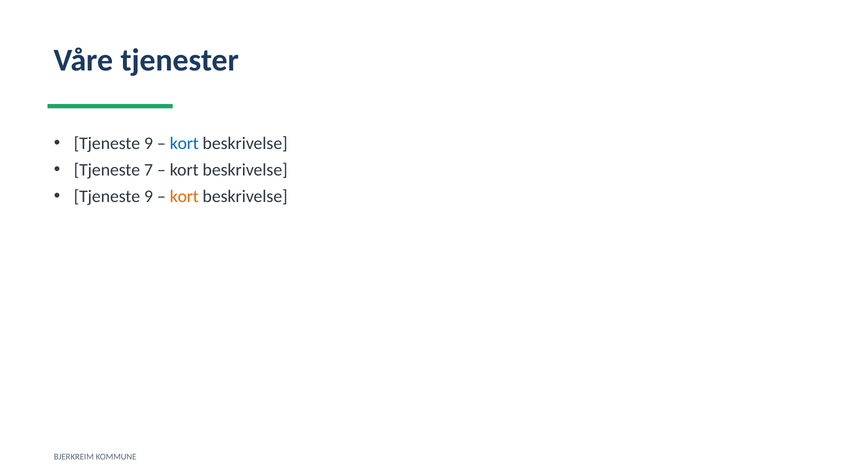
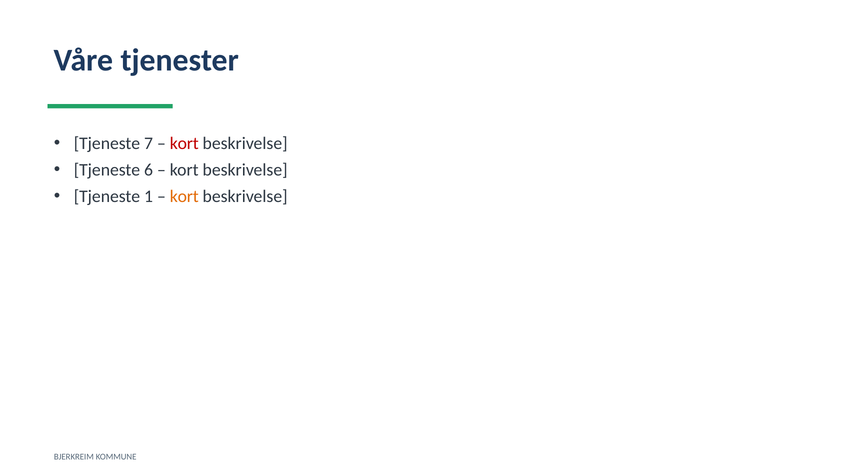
9: 9 -> 7 (148, 143)
kort colour: blue -> red (184, 143)
7: 7 -> 6 (148, 170)
9: 9 -> 1 (148, 196)
